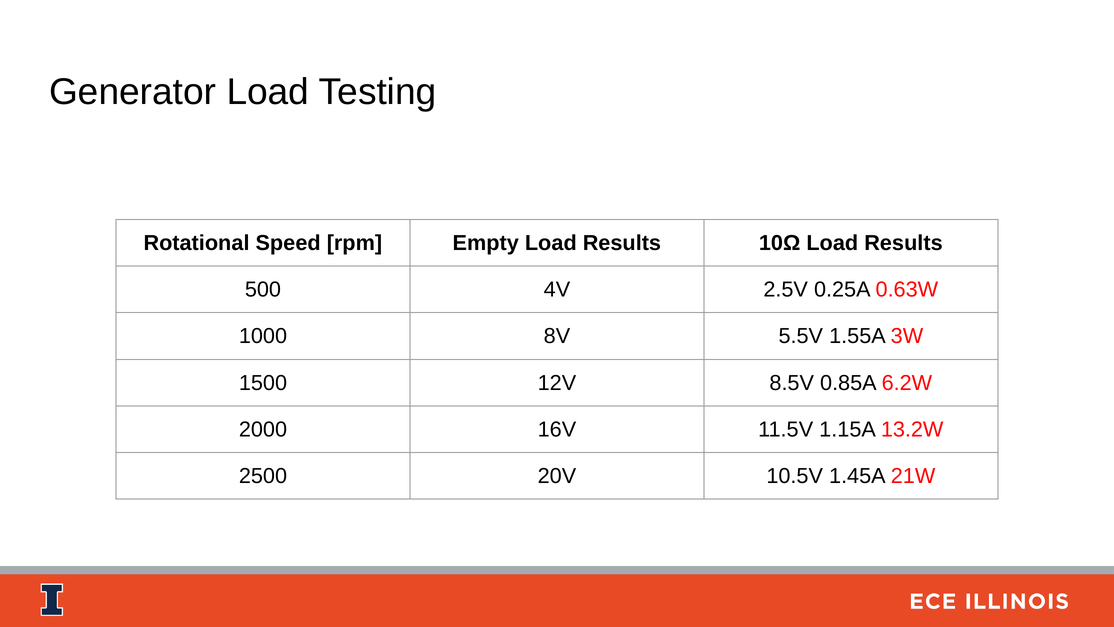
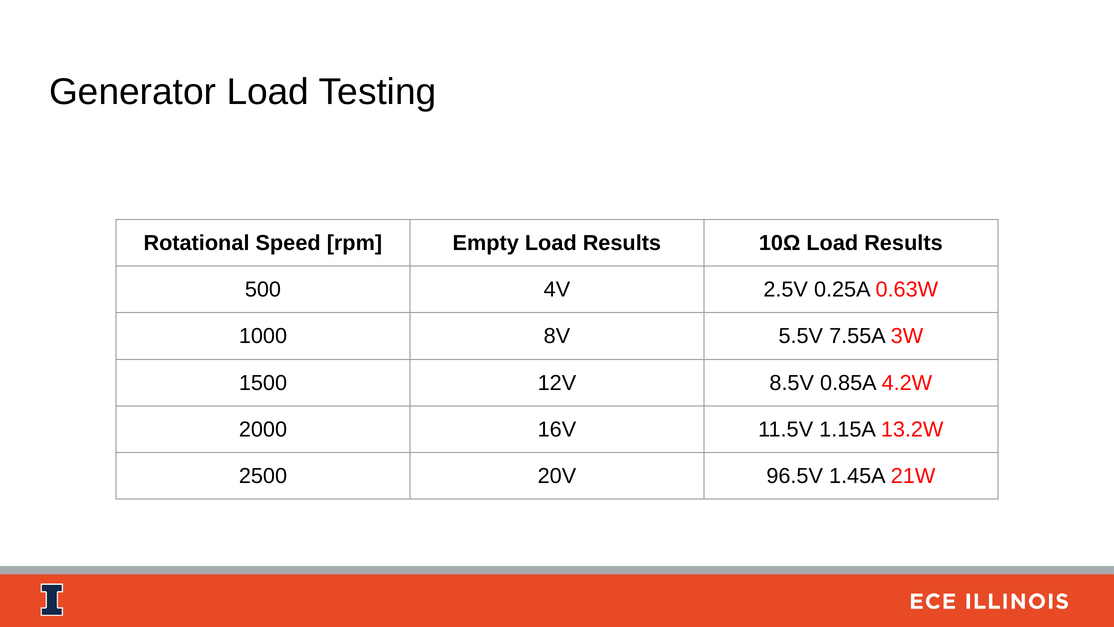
1.55A: 1.55A -> 7.55A (857, 336)
6.2W: 6.2W -> 4.2W (907, 383)
10.5V: 10.5V -> 96.5V (795, 476)
